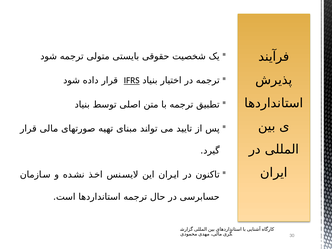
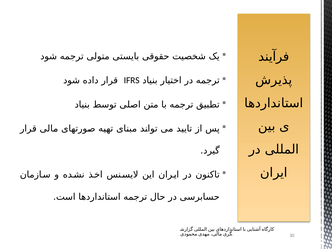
IFRS underline: present -> none (132, 80)
